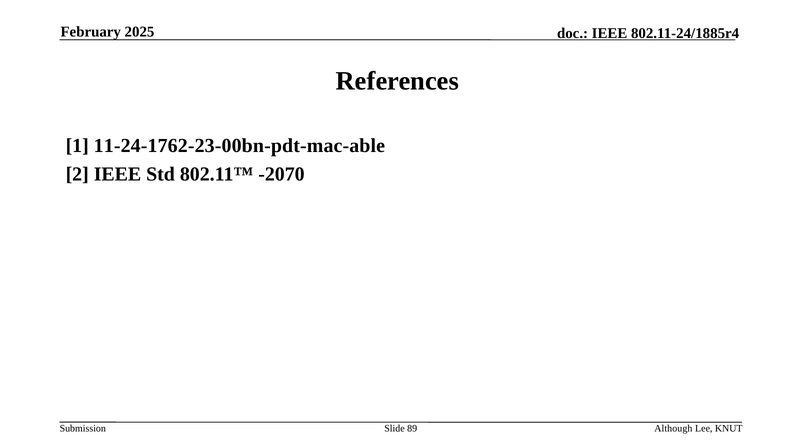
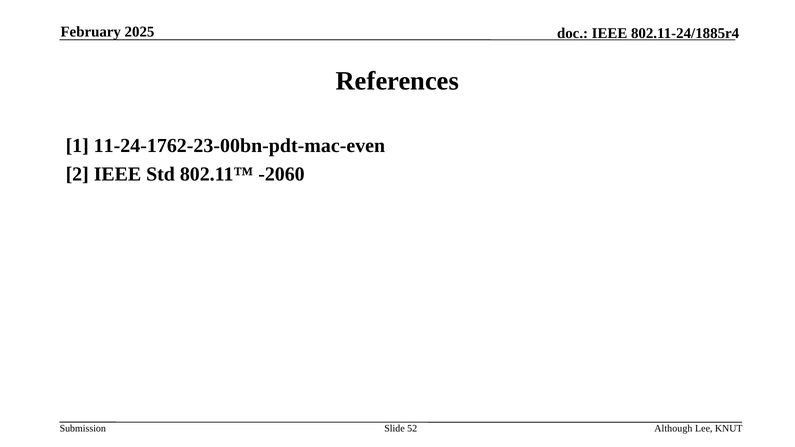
11-24-1762-23-00bn-pdt-mac-able: 11-24-1762-23-00bn-pdt-mac-able -> 11-24-1762-23-00bn-pdt-mac-even (239, 146)
‐2070: ‐2070 -> ‐2060 (281, 174)
89: 89 -> 52 (412, 429)
